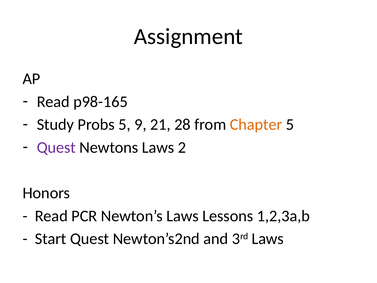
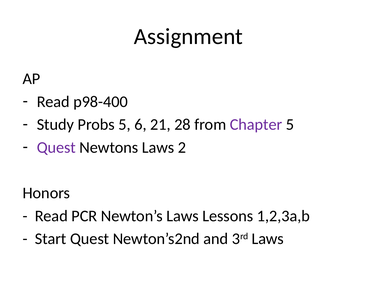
p98-165: p98-165 -> p98-400 (101, 102)
9: 9 -> 6 (140, 124)
Chapter colour: orange -> purple (256, 124)
